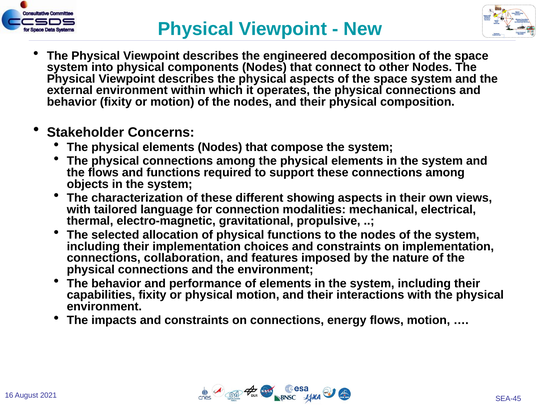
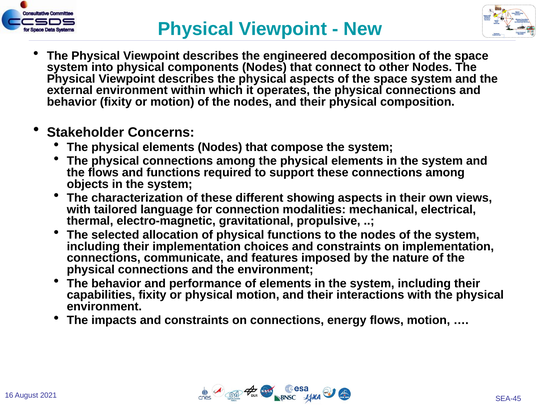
collaboration: collaboration -> communicate (184, 258)
